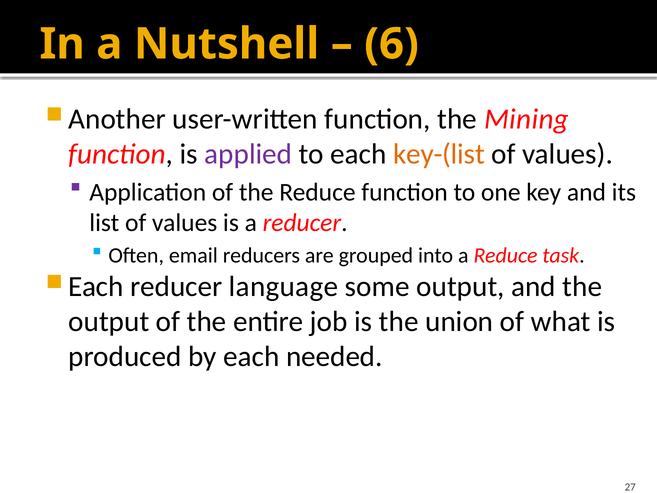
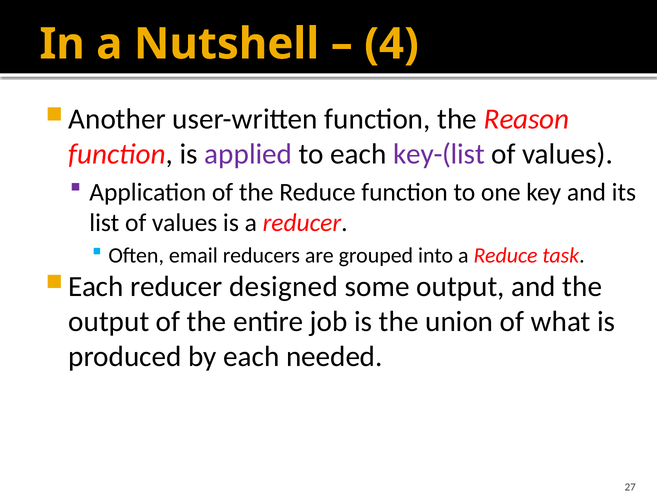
6: 6 -> 4 (392, 44)
Mining: Mining -> Reason (527, 119)
key-(list colour: orange -> purple (439, 154)
language: language -> designed (284, 286)
